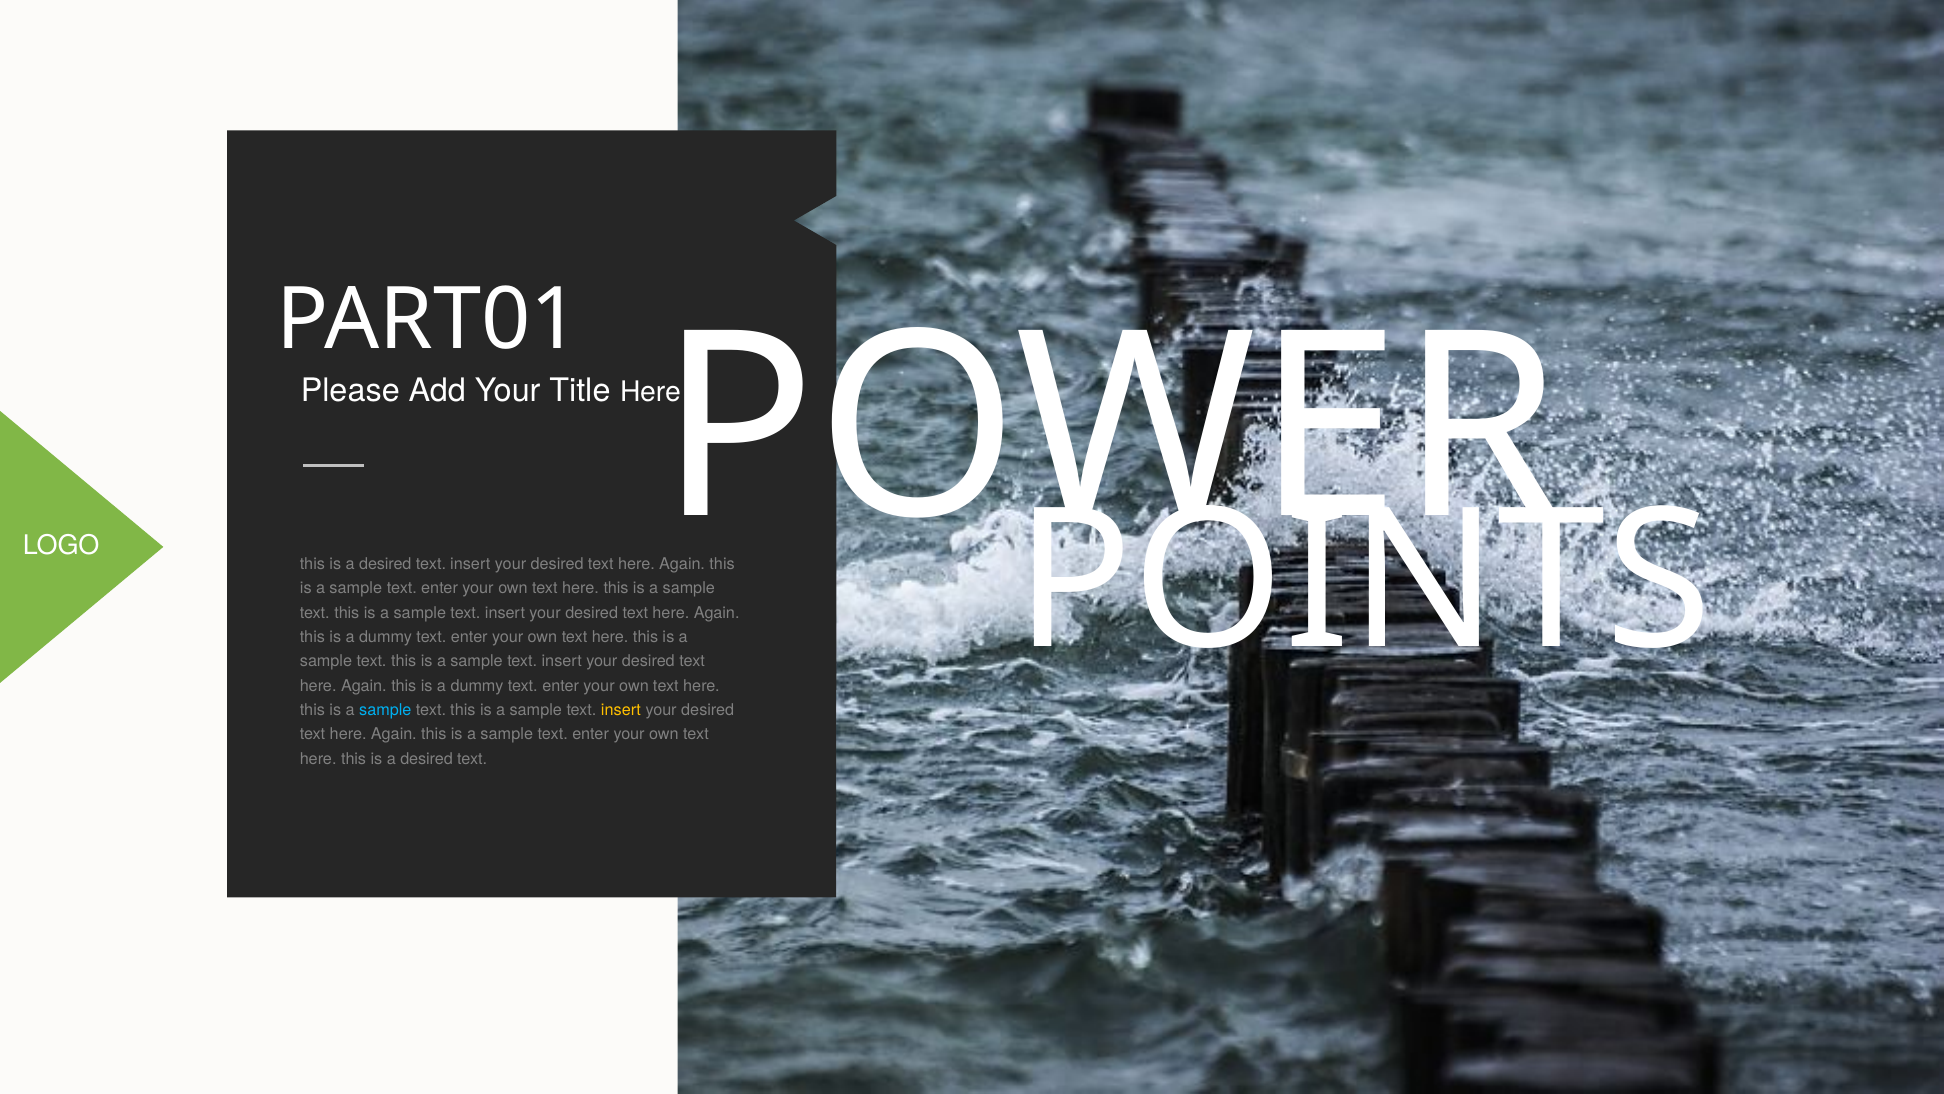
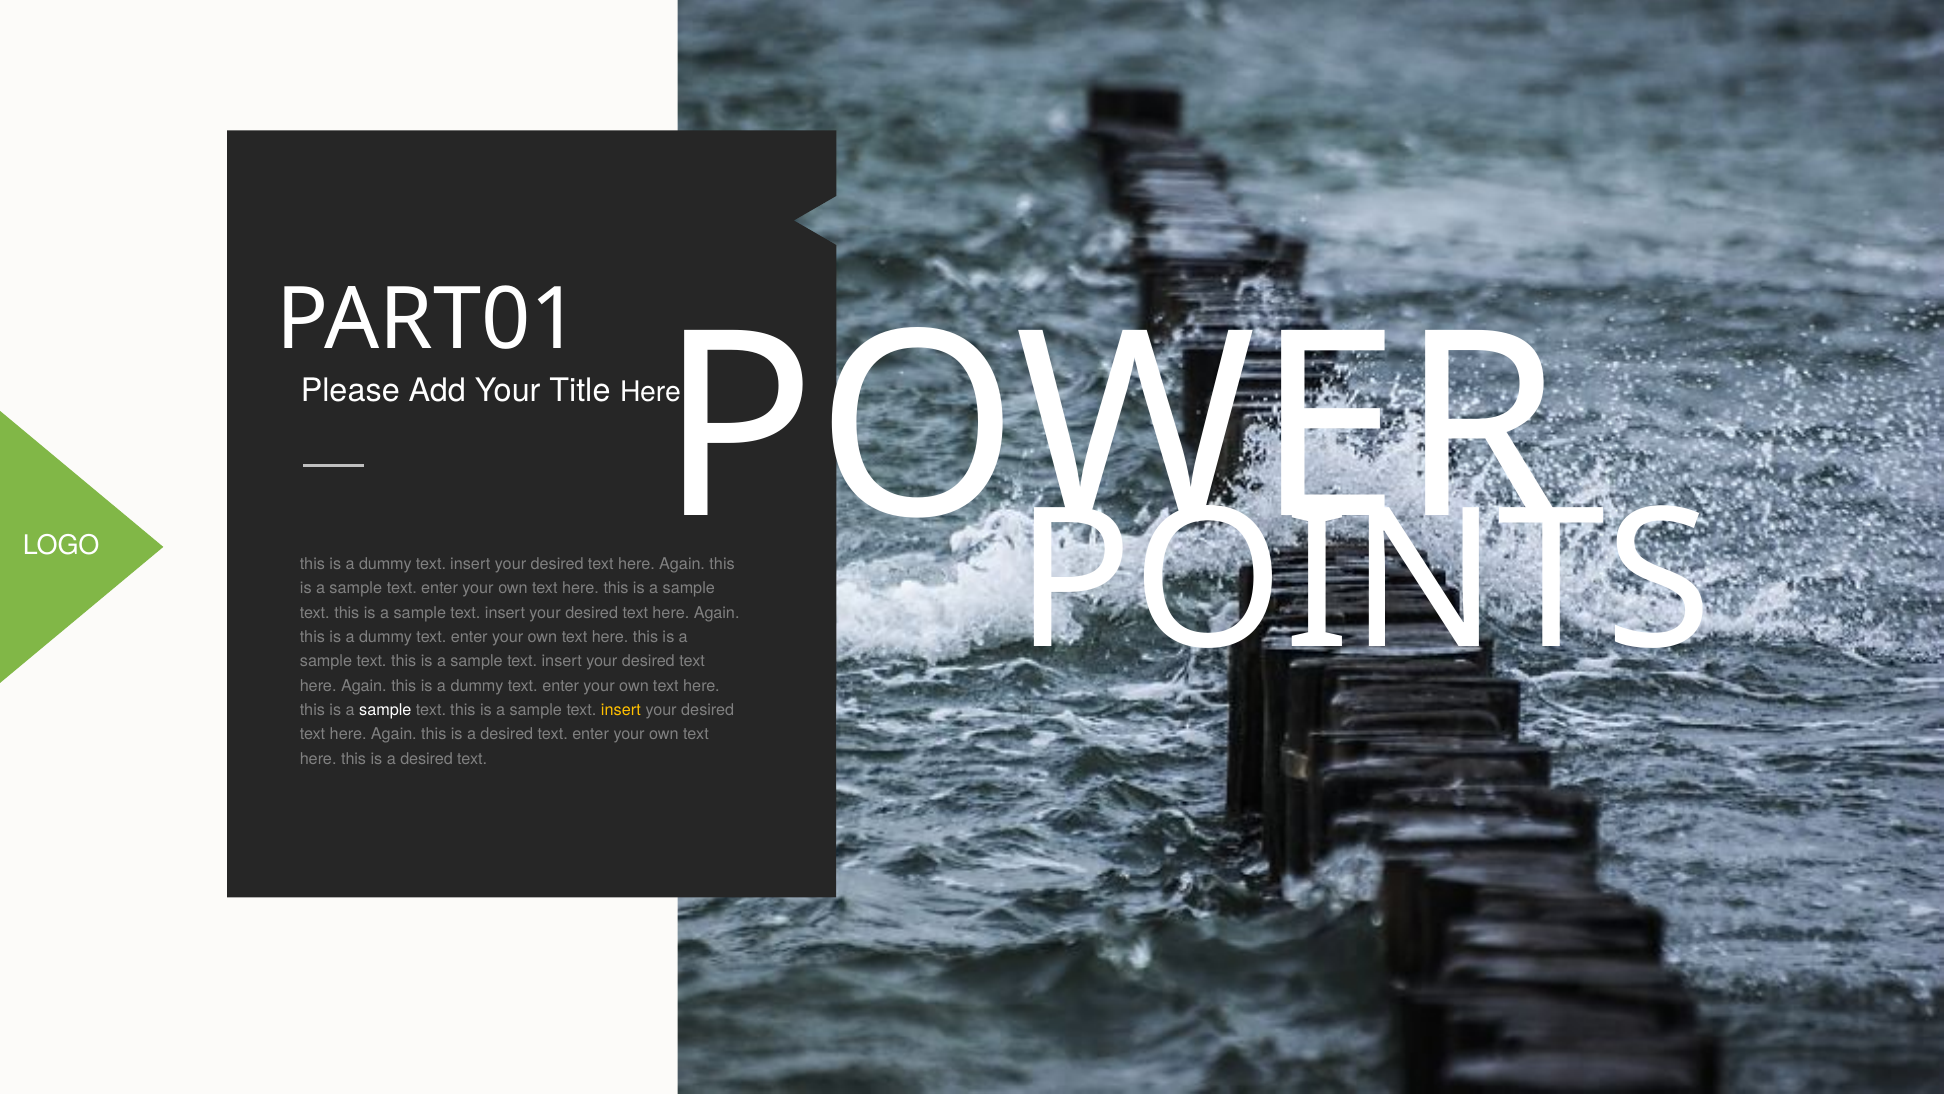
desired: desired -> dummy (385, 564)
sample colour: light blue -> white (385, 710)
sample: sample -> desired (507, 734)
